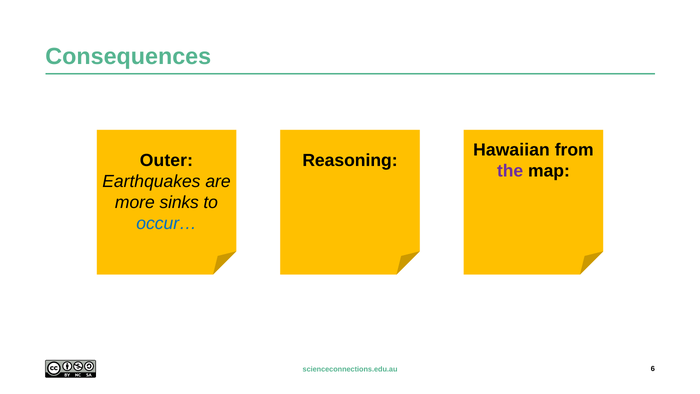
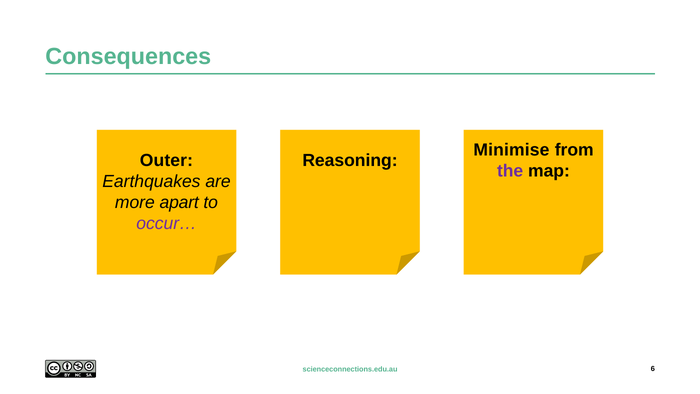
Hawaiian: Hawaiian -> Minimise (511, 150)
sinks: sinks -> apart (179, 202)
occur… colour: blue -> purple (167, 223)
